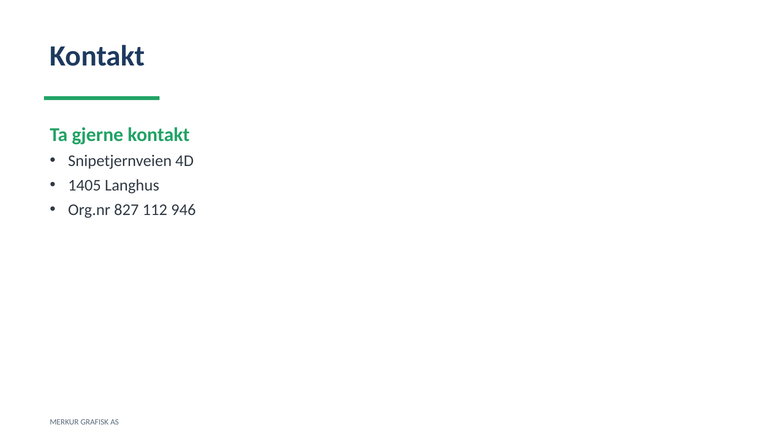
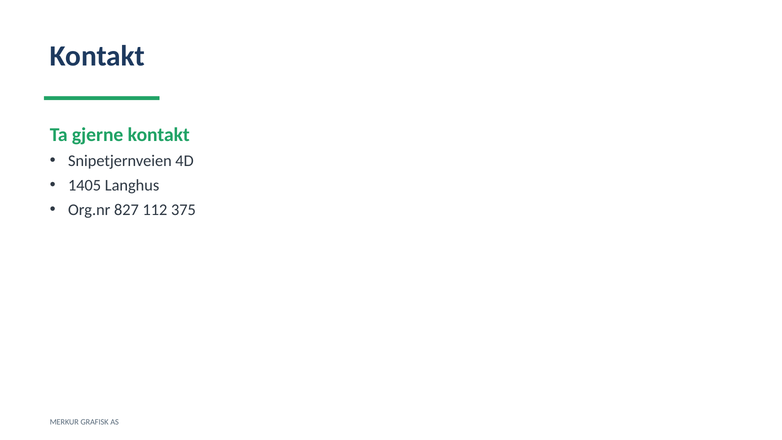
946: 946 -> 375 (183, 210)
